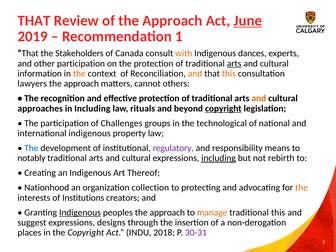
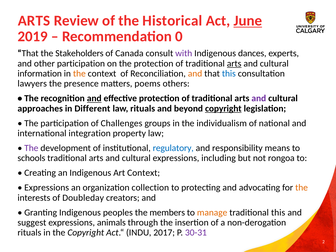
THAT: THAT -> ARTS (34, 21)
of the Approach: Approach -> Historical (172, 21)
1: 1 -> 0 (179, 37)
with colour: orange -> purple (184, 53)
this colour: orange -> blue (229, 74)
approach: approach -> presence (81, 84)
cannot: cannot -> poems (147, 84)
and underline: none -> present (94, 98)
and colour: orange -> purple (259, 98)
in Including: Including -> Different (92, 108)
technological: technological -> individualism (222, 123)
international indigenous: indigenous -> integration (90, 133)
The colour: blue -> purple (31, 148)
regulatory colour: purple -> blue (173, 148)
notably: notably -> schools (31, 158)
including underline: present -> none (219, 158)
rebirth: rebirth -> rongoa (281, 158)
Art Thereof: Thereof -> Context (144, 173)
Nationhood: Nationhood -> Expressions (47, 188)
Institutions: Institutions -> Doubleday (83, 198)
Indigenous underline: present -> none (80, 212)
peoples the approach: approach -> members (167, 212)
designs: designs -> animals (111, 223)
places: places -> rituals (29, 233)
2018: 2018 -> 2017 (164, 233)
